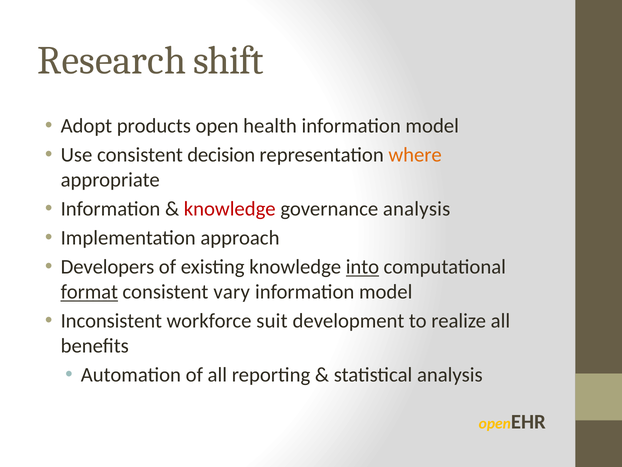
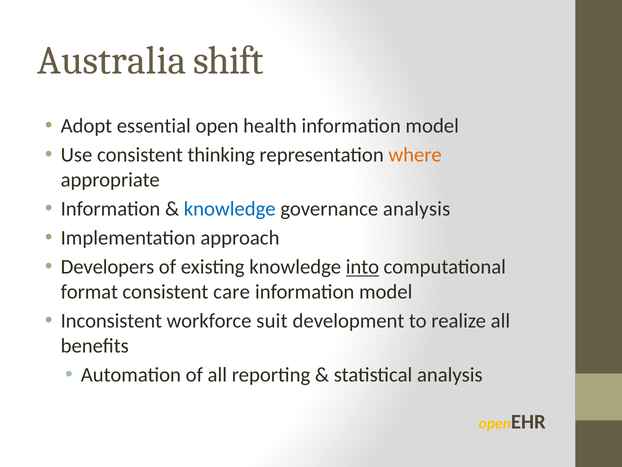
Research: Research -> Australia (112, 60)
products: products -> essential (154, 126)
decision: decision -> thinking (221, 155)
knowledge colour: red -> blue (230, 209)
format underline: present -> none (89, 292)
vary: vary -> care (232, 292)
